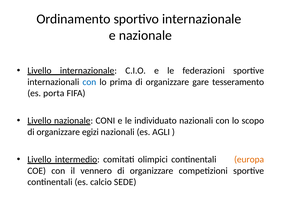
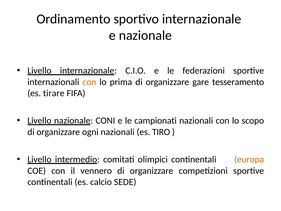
con colour: blue -> orange (89, 82)
porta: porta -> tirare (54, 93)
individuato: individuato -> campionati (156, 121)
egizi: egizi -> ogni (90, 132)
AGLI: AGLI -> TIRO (161, 132)
